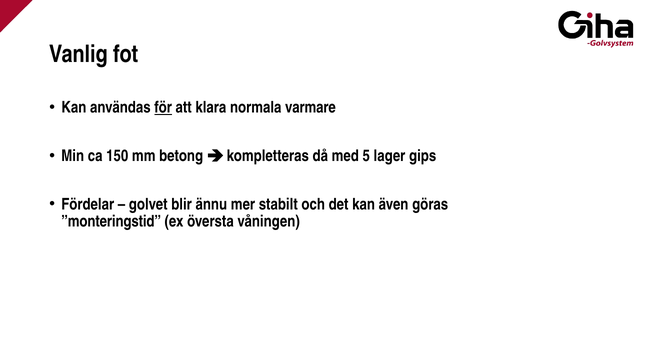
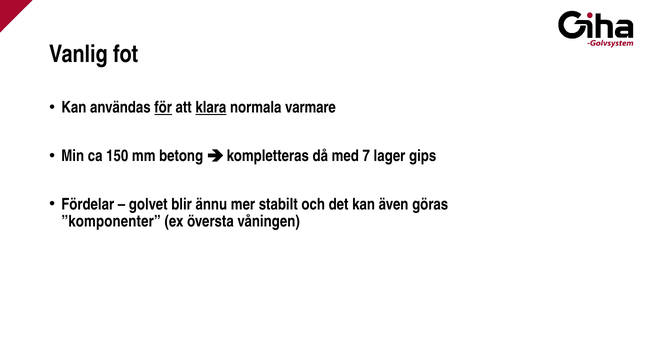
klara underline: none -> present (211, 108)
5: 5 -> 7 (366, 156)
”monteringstid: ”monteringstid -> ”komponenter (111, 222)
